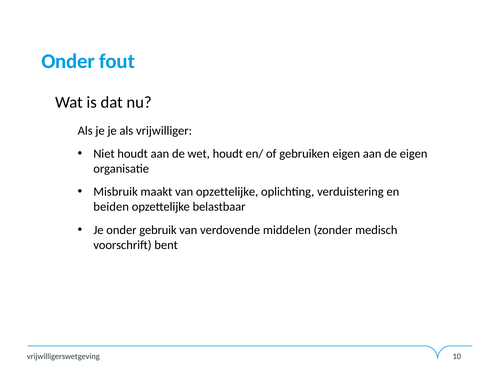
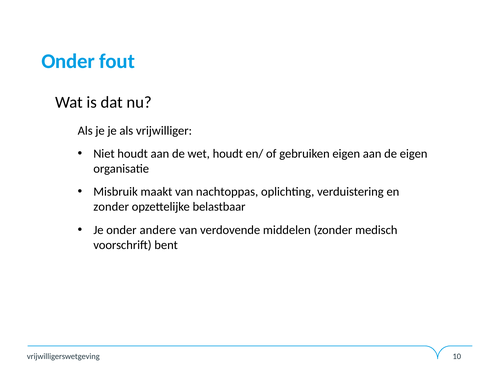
van opzettelijke: opzettelijke -> nachtoppas (227, 192)
beiden: beiden -> zonder (111, 207)
gebruik: gebruik -> andere (158, 230)
